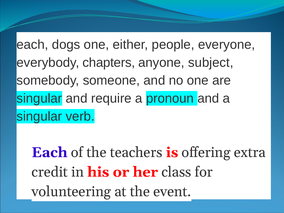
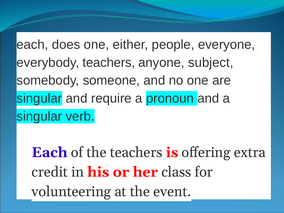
dogs: dogs -> does (66, 45)
everybody chapters: chapters -> teachers (109, 63)
